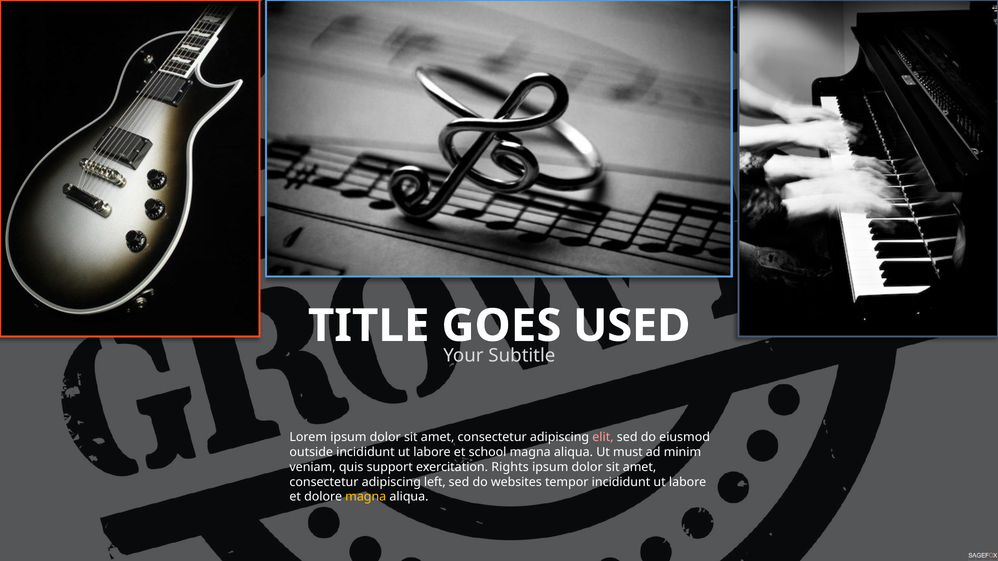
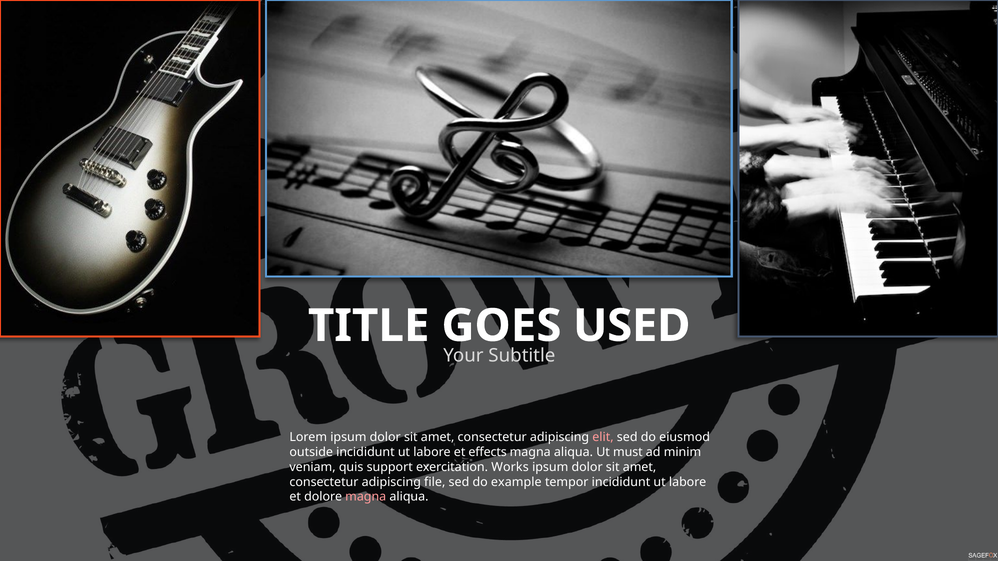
school: school -> effects (488, 452)
Rights: Rights -> Works (510, 467)
left: left -> file (435, 482)
websites: websites -> example (516, 482)
magna colour: yellow -> pink (366, 497)
